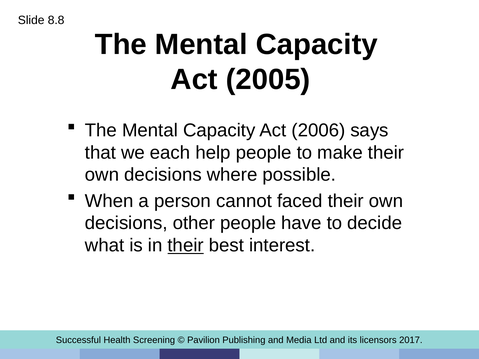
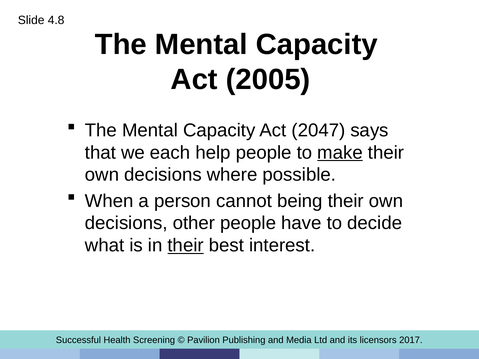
8.8: 8.8 -> 4.8 (56, 20)
2006: 2006 -> 2047 (318, 130)
make underline: none -> present (340, 153)
faced: faced -> being (300, 201)
